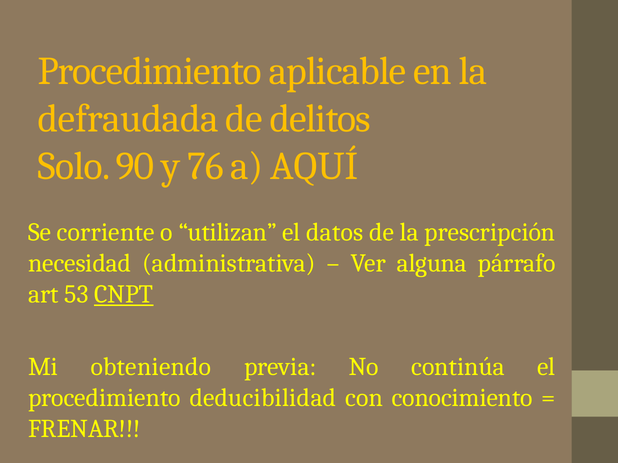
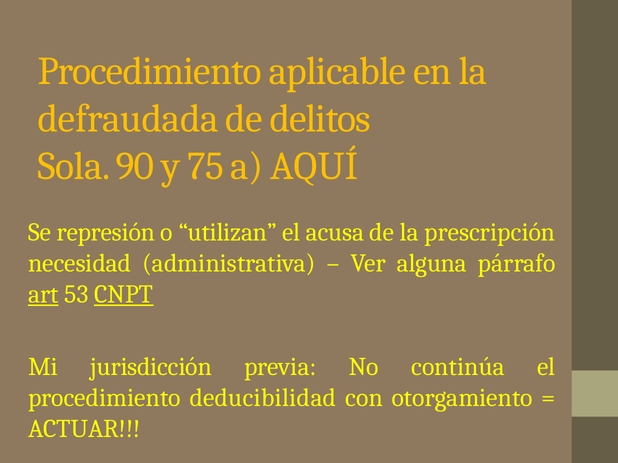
Solo: Solo -> Sola (74, 166)
76: 76 -> 75 (206, 166)
corriente: corriente -> represión (106, 233)
datos: datos -> acusa (335, 233)
art underline: none -> present (43, 294)
obteniendo: obteniendo -> jurisdicción (151, 367)
conocimiento: conocimiento -> otorgamiento (462, 398)
FRENAR: FRENAR -> ACTUAR (84, 429)
